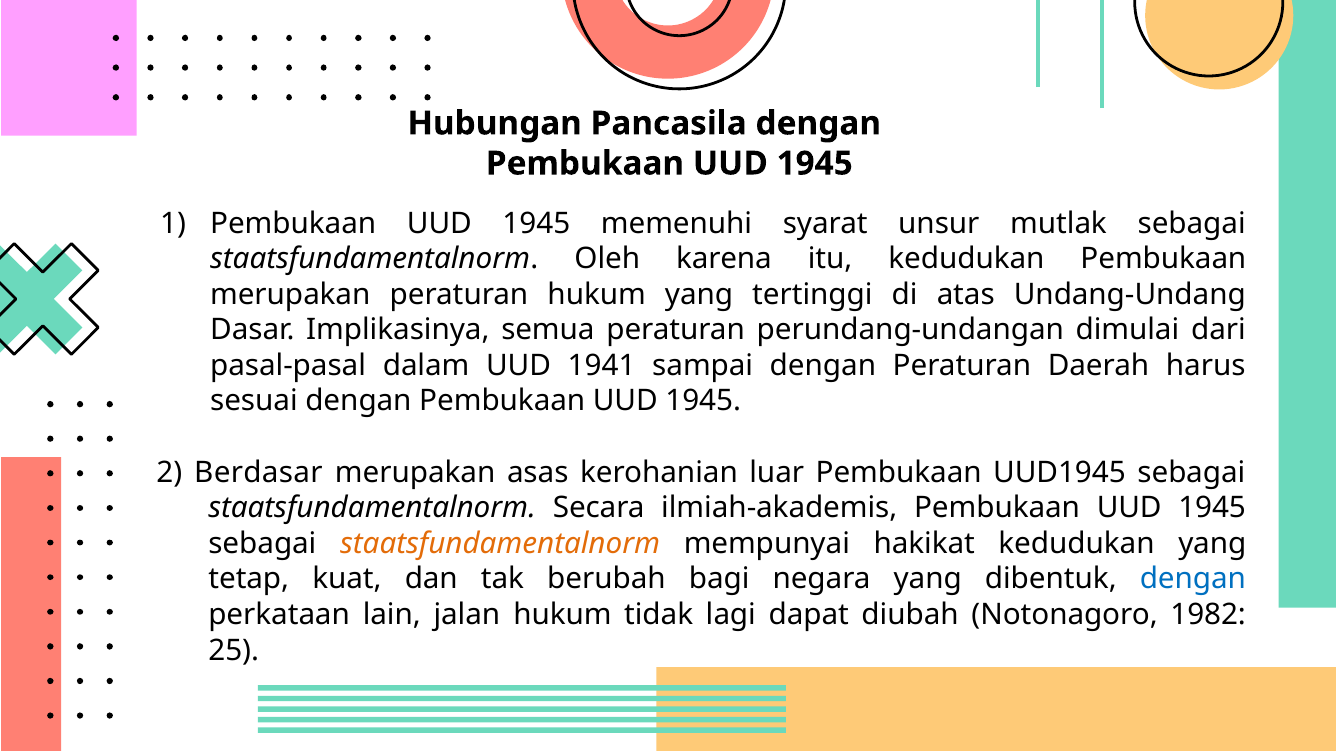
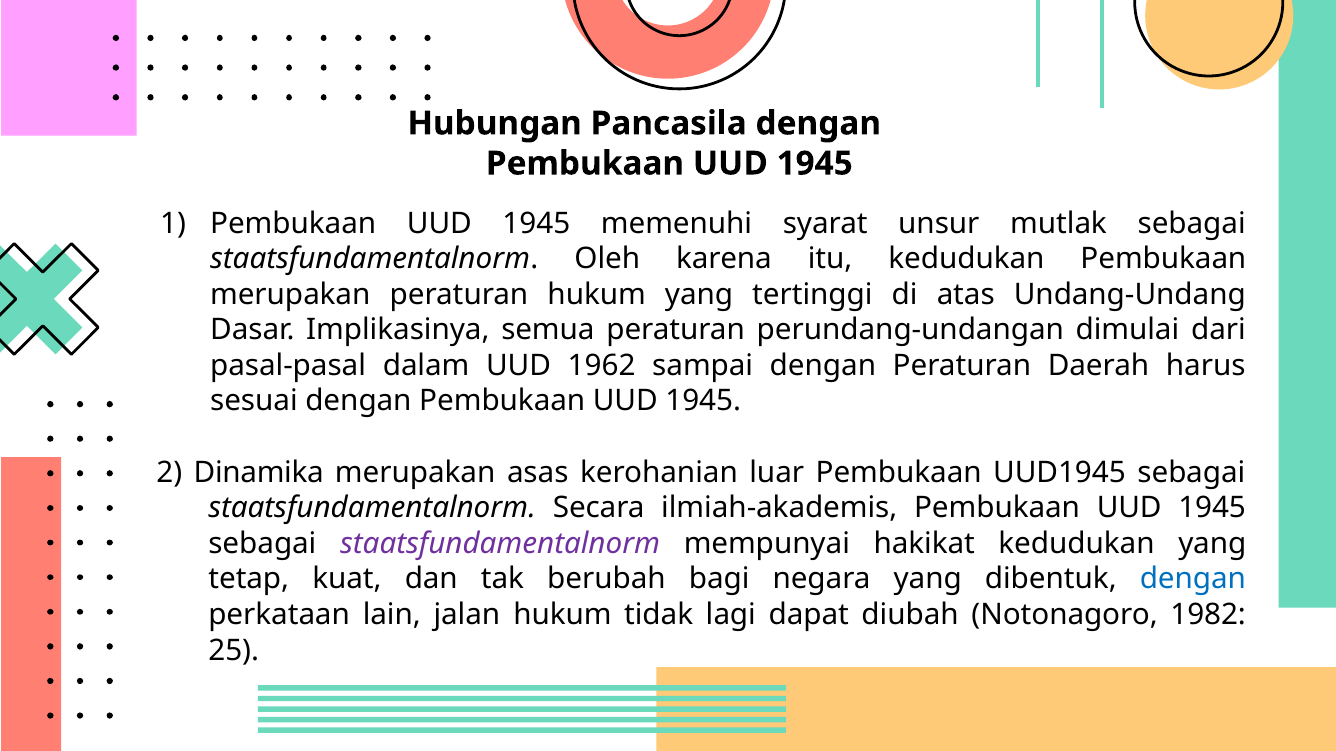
1941: 1941 -> 1962 (602, 366)
Berdasar: Berdasar -> Dinamika (259, 473)
staatsfundamentalnorm colour: orange -> purple (500, 544)
